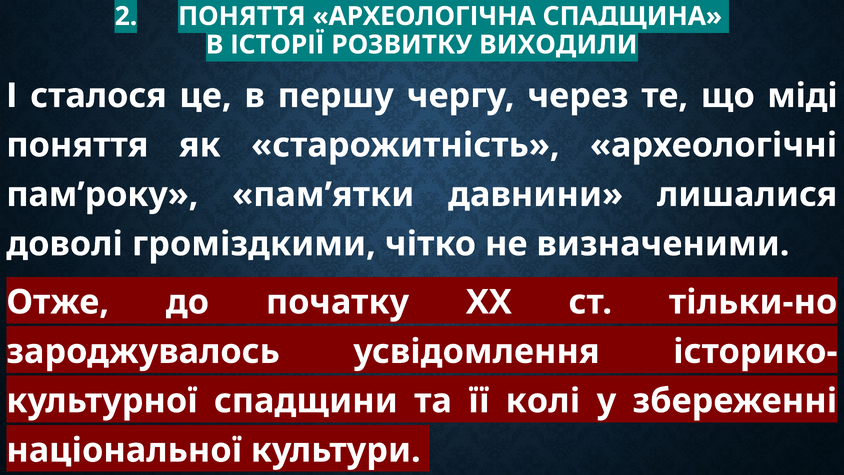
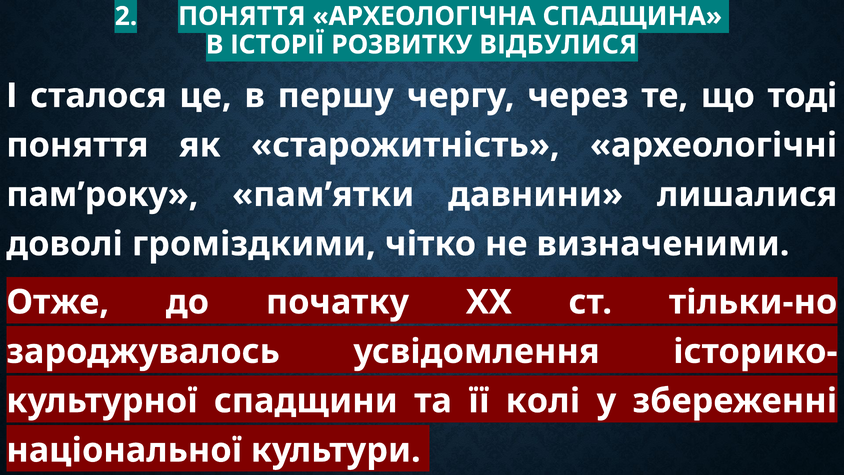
ВИХОДИЛИ: ВИХОДИЛИ -> ВІДБУЛИСЯ (558, 45)
міді: міді -> тоді (802, 96)
